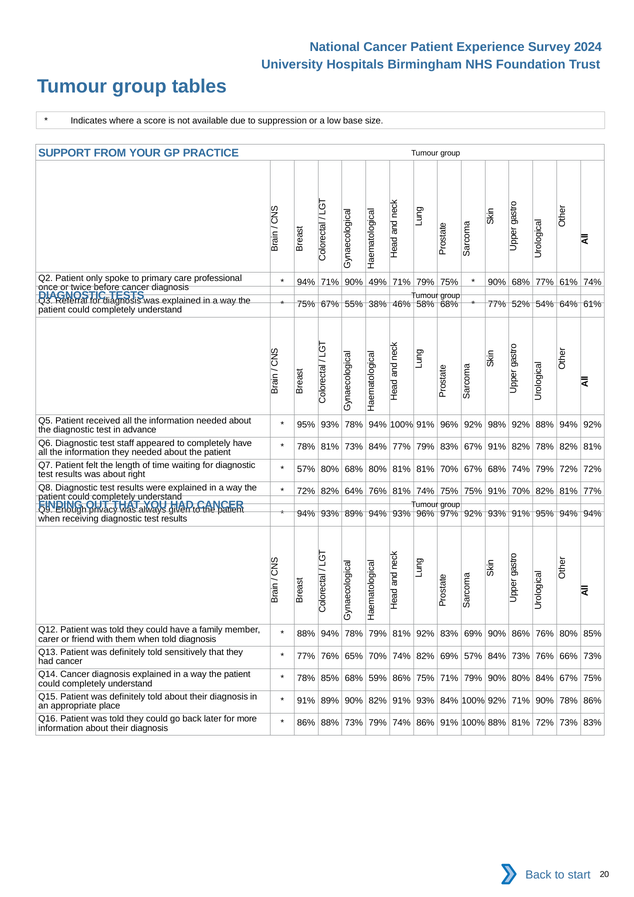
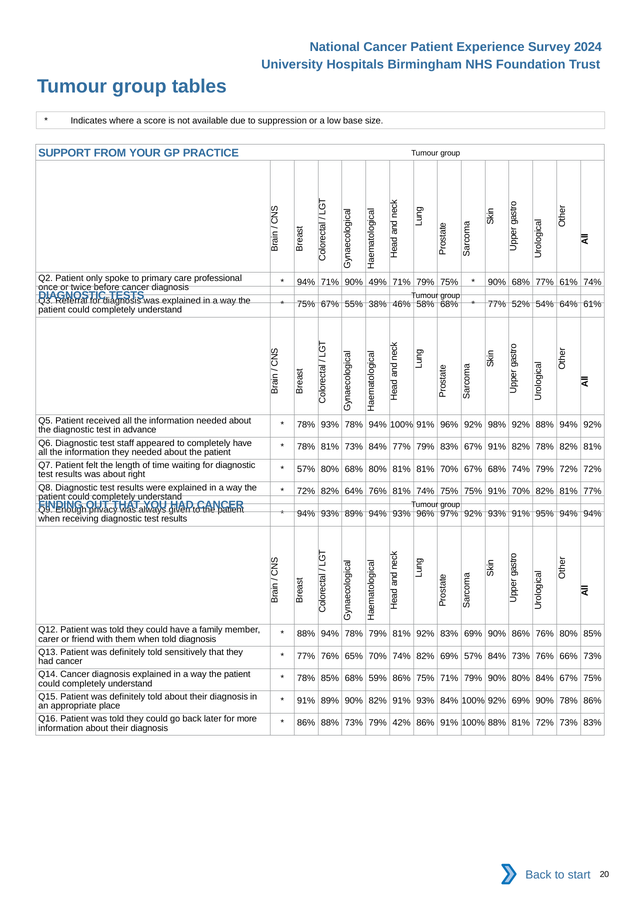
95%: 95% -> 78% (306, 425)
92% 71%: 71% -> 69% (521, 701)
79% 74%: 74% -> 42% (402, 723)
